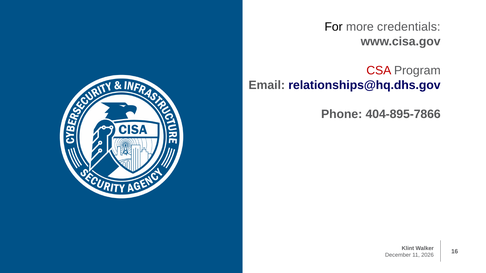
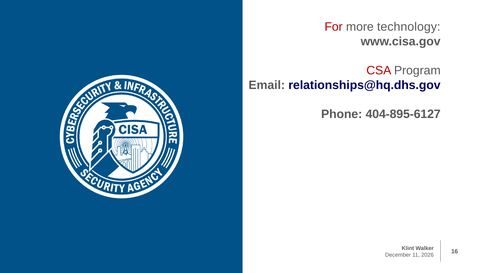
For colour: black -> red (334, 27)
credentials: credentials -> technology (409, 27)
404-895-7866: 404-895-7866 -> 404-895-6127 (403, 114)
